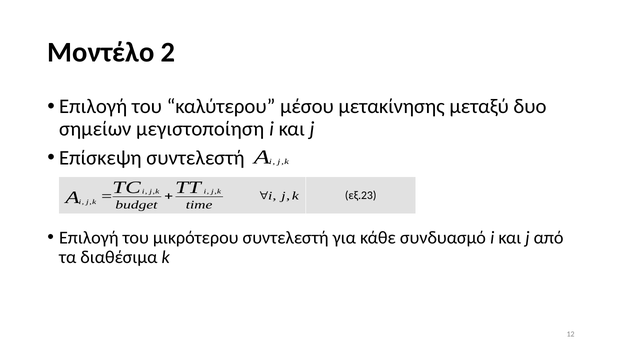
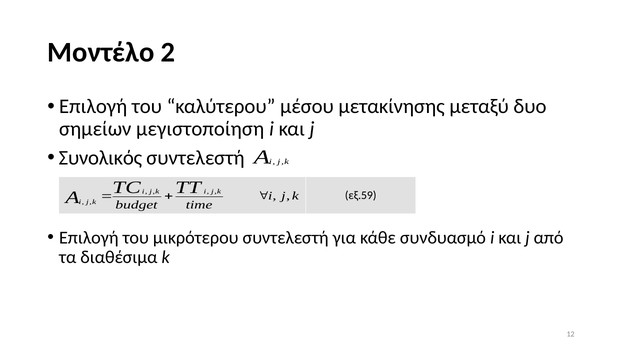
Επίσκεψη: Επίσκεψη -> Συνολικός (100, 158)
εξ.23: εξ.23 -> εξ.59 (361, 196)
